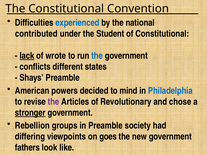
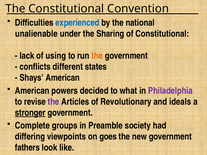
contributed: contributed -> unalienable (36, 34)
Student: Student -> Sharing (110, 34)
lack underline: present -> none (27, 56)
wrote: wrote -> using (56, 56)
the colour: blue -> orange (97, 56)
Shays Preamble: Preamble -> American (63, 78)
mind: mind -> what (128, 91)
Philadelphia colour: blue -> purple (170, 91)
chose: chose -> ideals (180, 102)
Rebellion: Rebellion -> Complete (32, 126)
